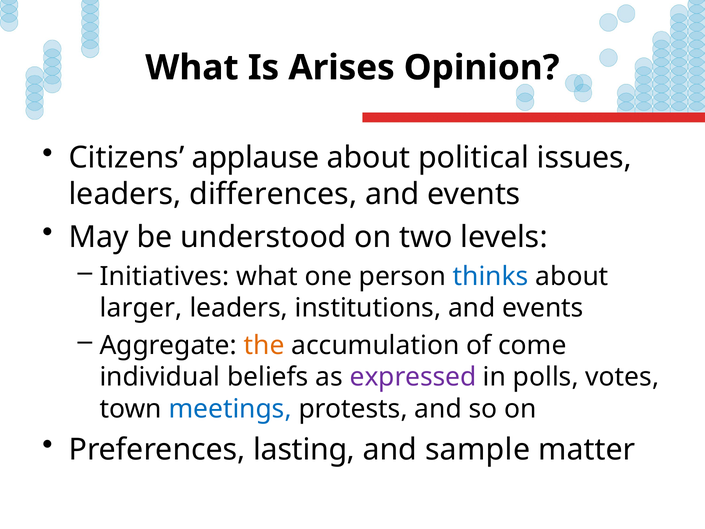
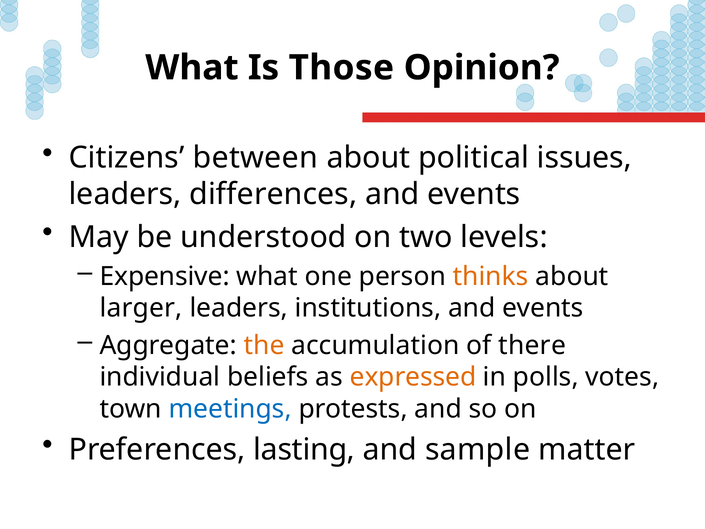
Arises: Arises -> Those (341, 68)
applause: applause -> between (255, 158)
Initiatives: Initiatives -> Expensive (165, 276)
thinks colour: blue -> orange (491, 276)
come: come -> there (532, 345)
expressed colour: purple -> orange (413, 377)
